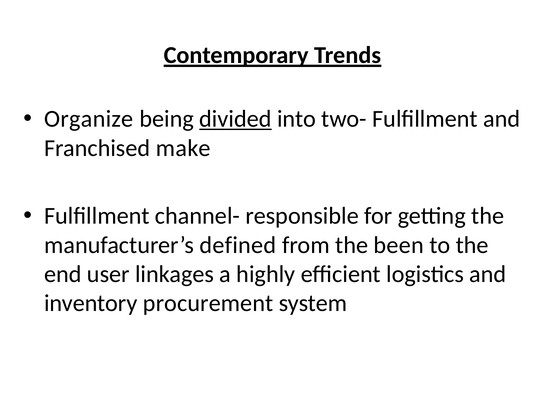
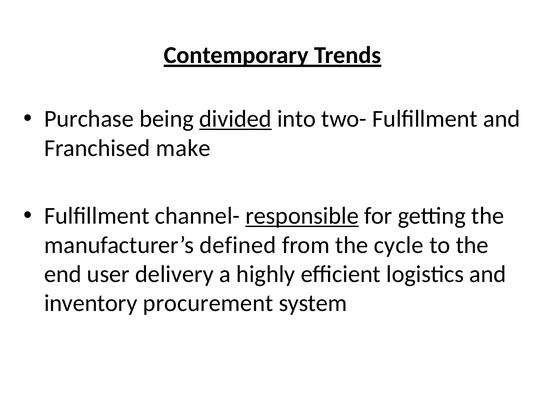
Organize: Organize -> Purchase (89, 119)
responsible underline: none -> present (302, 216)
been: been -> cycle (399, 245)
linkages: linkages -> delivery (174, 274)
